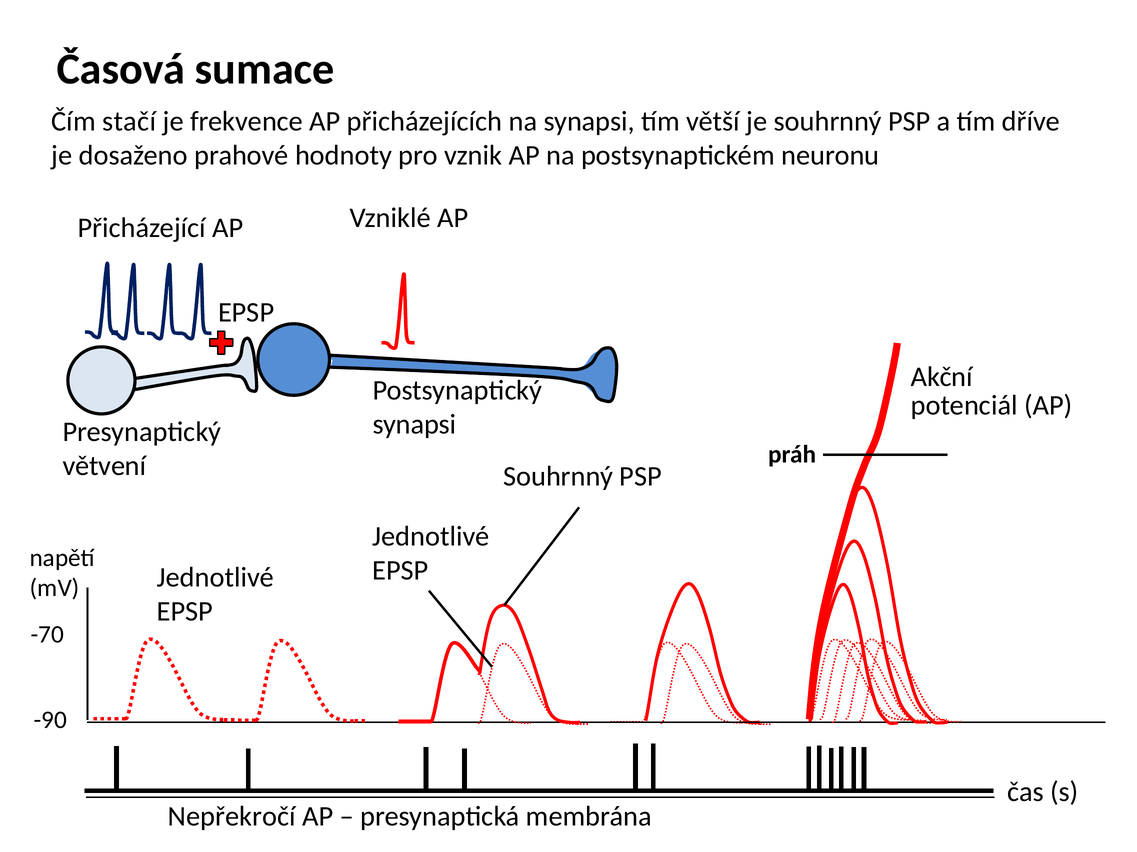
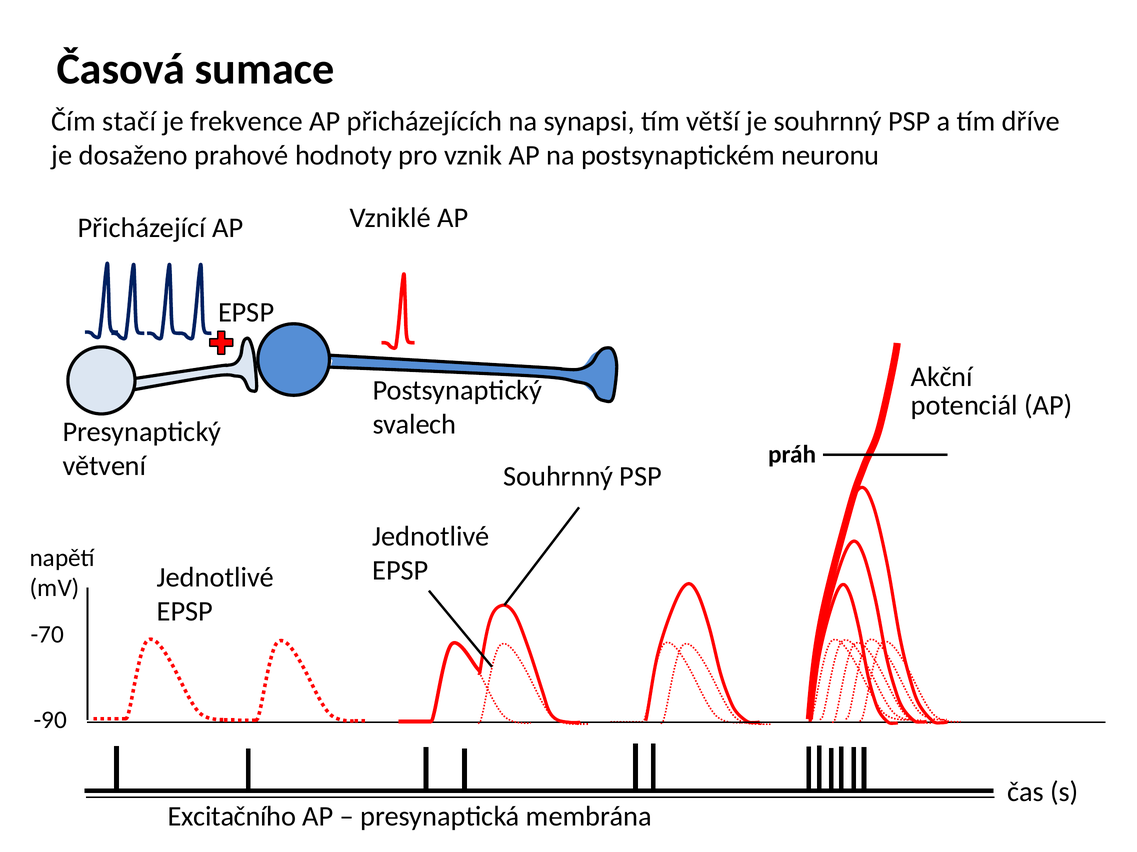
synapsi: synapsi -> svalech (414, 425)
Nepřekročí: Nepřekročí -> Excitačního (232, 817)
